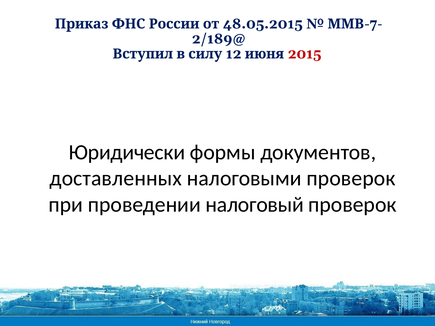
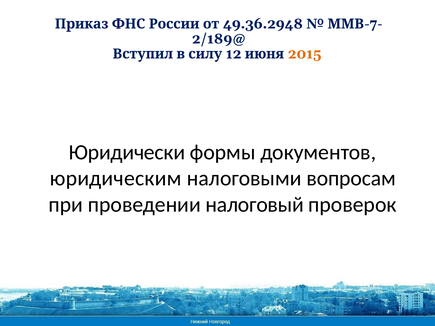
48.05.2015: 48.05.2015 -> 49.36.2948 (263, 24)
2015 colour: red -> orange (305, 54)
доставленных: доставленных -> юридическим (116, 179)
налоговыми проверок: проверок -> вопросам (351, 179)
